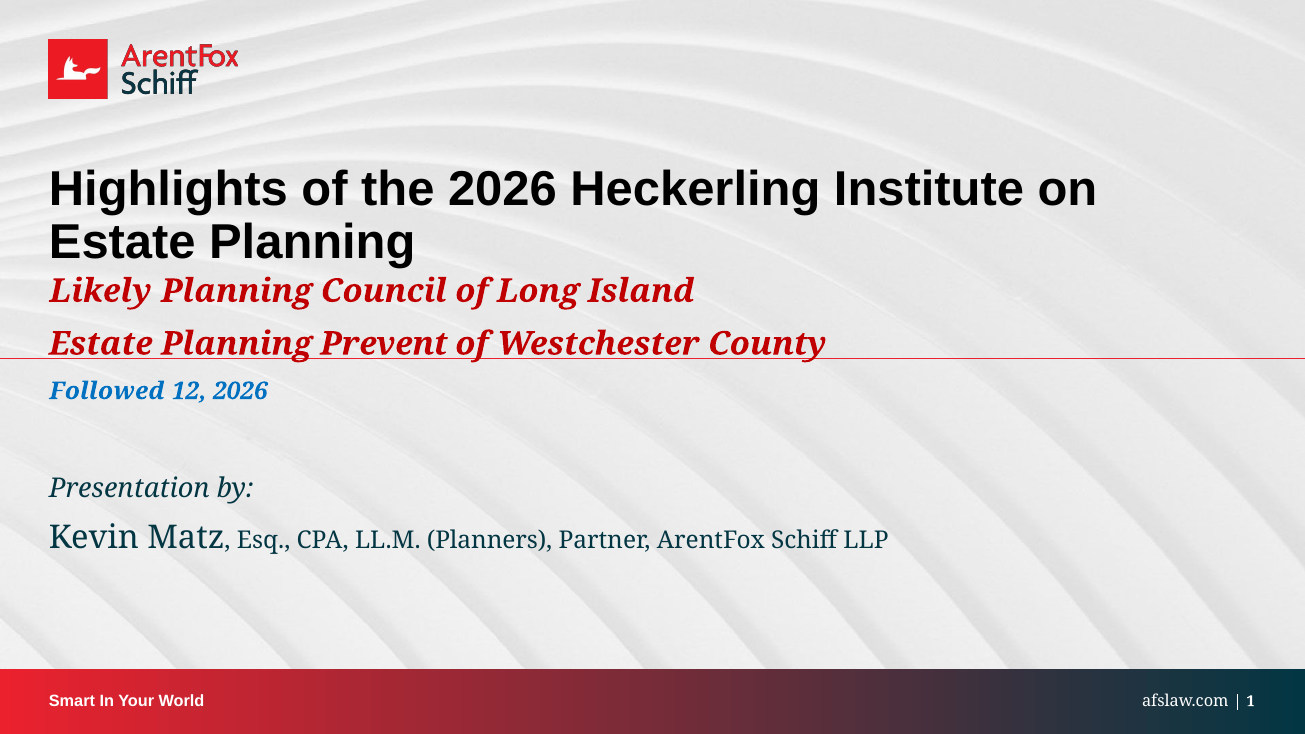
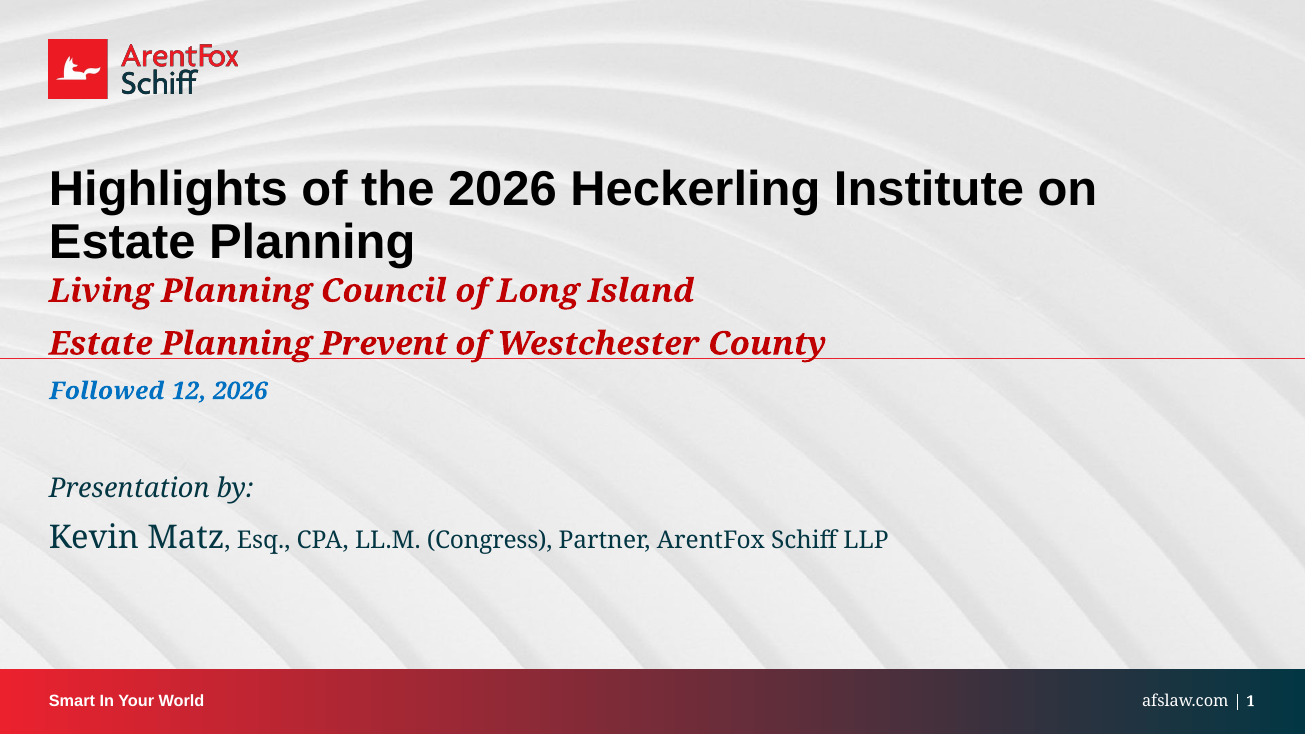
Likely: Likely -> Living (101, 291)
Planners: Planners -> Congress (490, 541)
